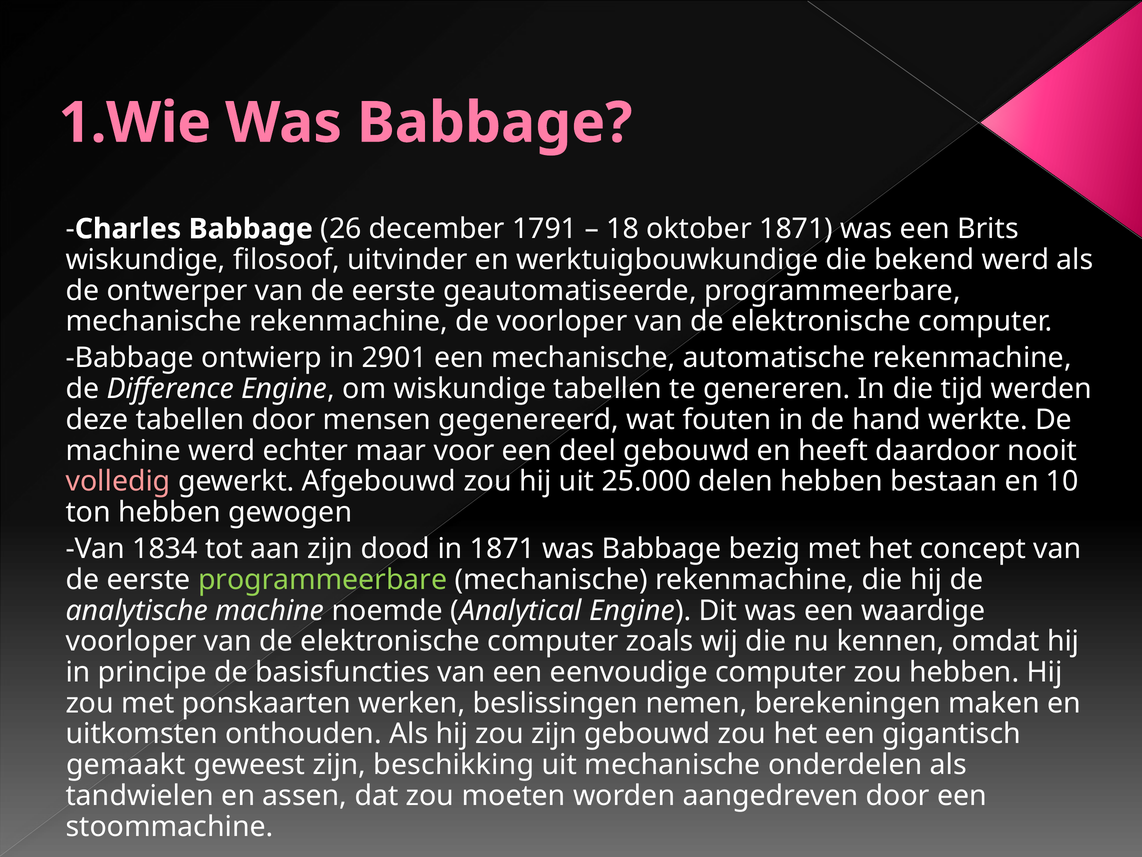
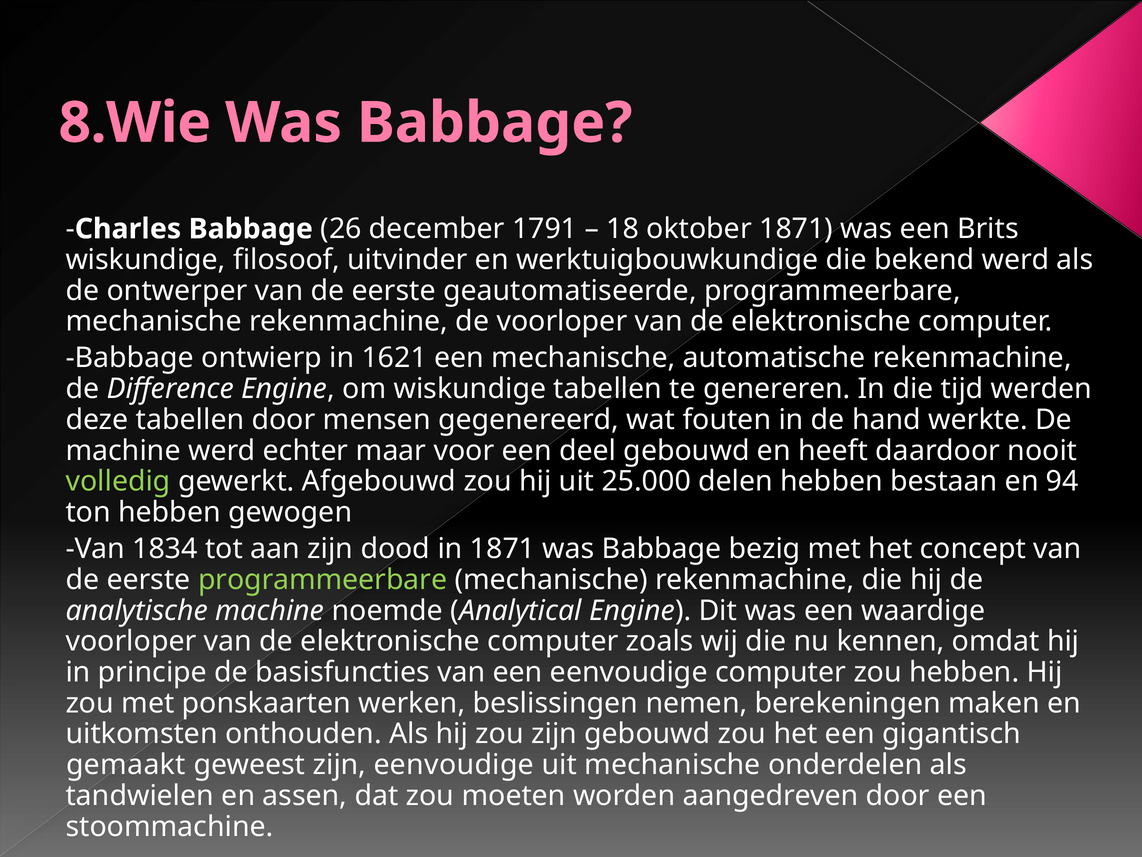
1.Wie: 1.Wie -> 8.Wie (135, 123)
2901: 2901 -> 1621 (394, 358)
volledig colour: pink -> light green (118, 481)
10: 10 -> 94 (1062, 481)
zijn beschikking: beschikking -> eenvoudige (454, 764)
